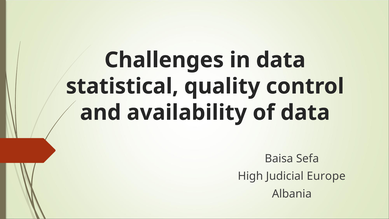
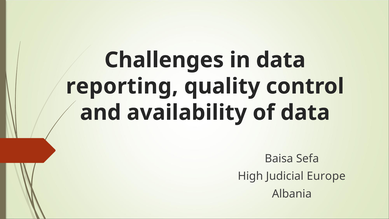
statistical: statistical -> reporting (122, 86)
